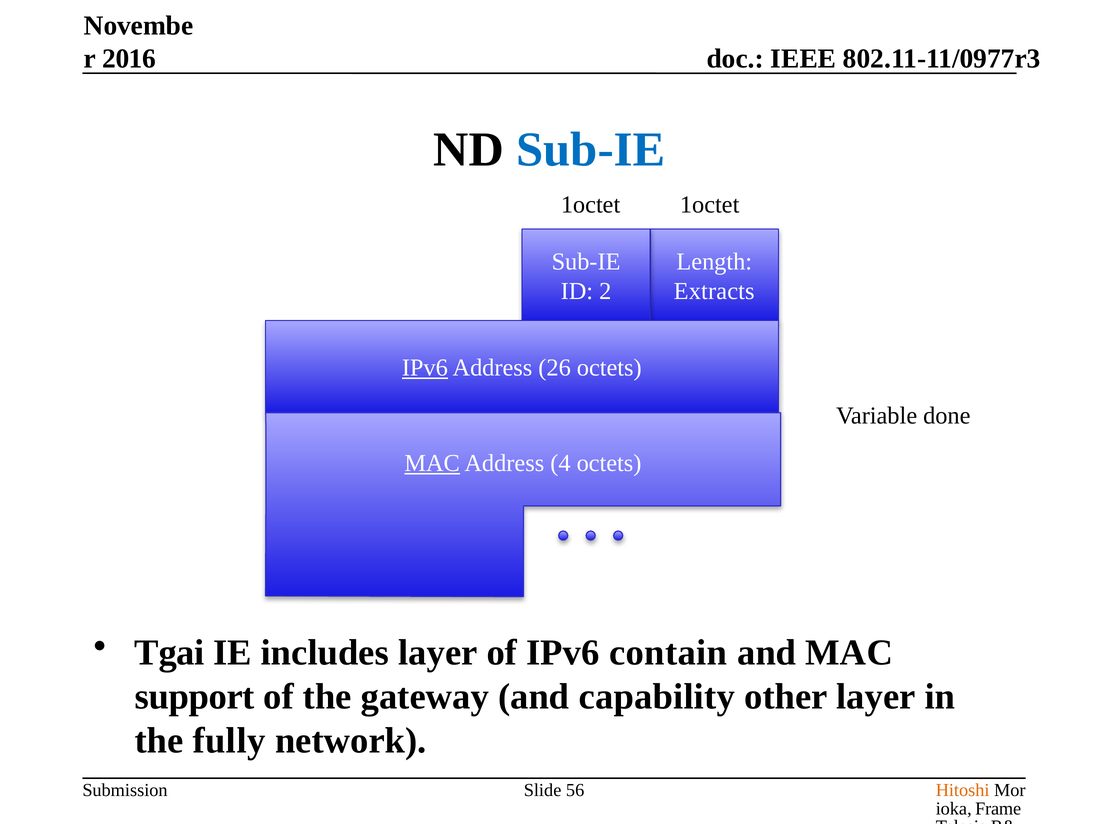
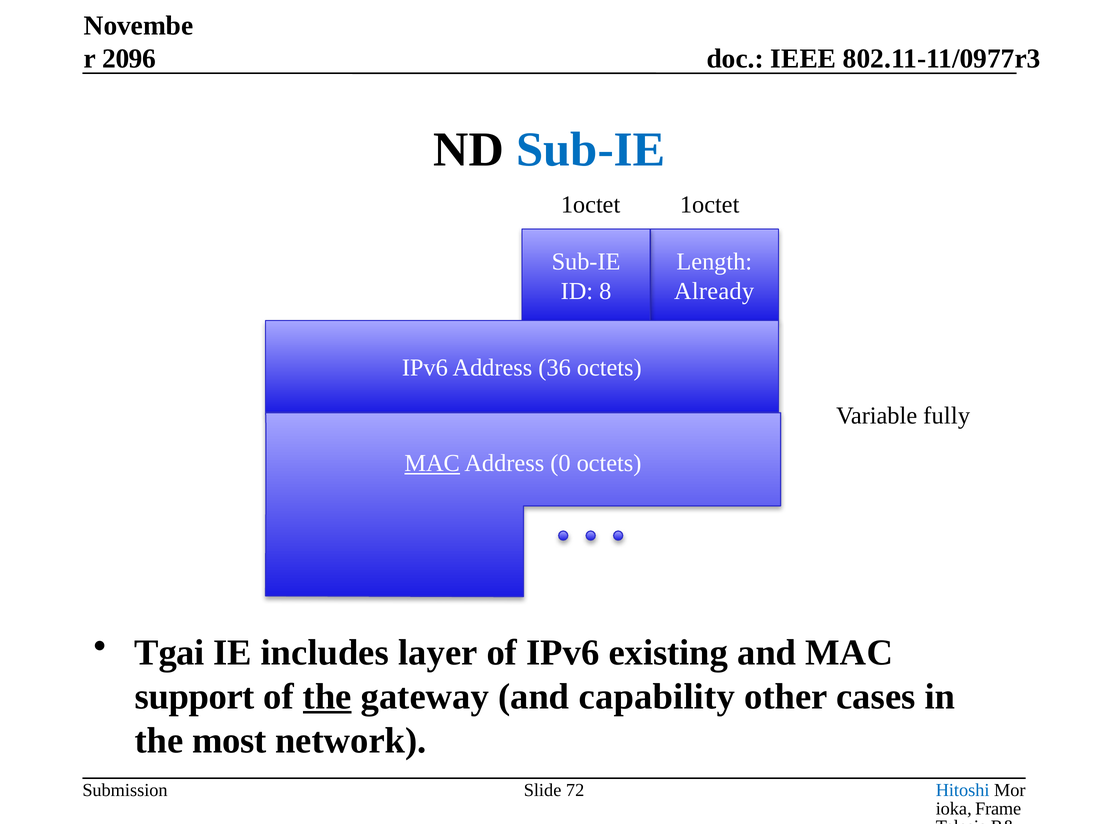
2016: 2016 -> 2096 (129, 59)
2: 2 -> 8 (605, 291)
Extracts: Extracts -> Already (714, 291)
IPv6 underline: present -> none (425, 368)
26: 26 -> 36 (555, 368)
done: done -> fully (947, 416)
4: 4 -> 0 (560, 463)
contain: contain -> existing (668, 653)
the underline: none -> present (327, 697)
other layer: layer -> cases (876, 697)
fully: fully -> most (229, 741)
Hitoshi colour: orange -> blue (963, 791)
56: 56 -> 72 (575, 791)
